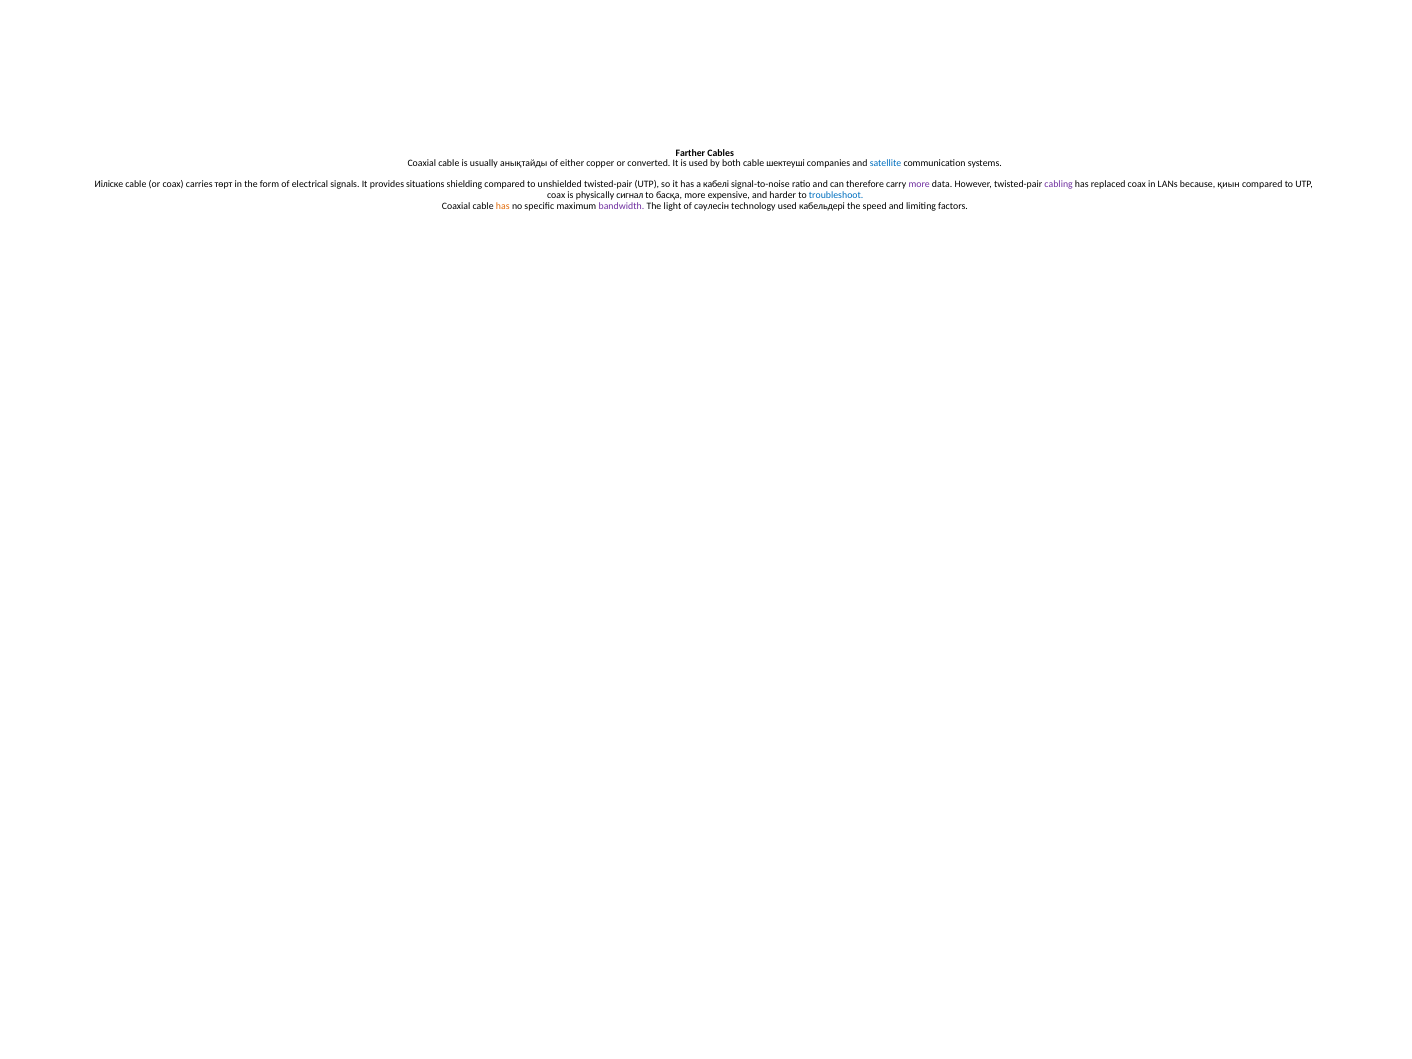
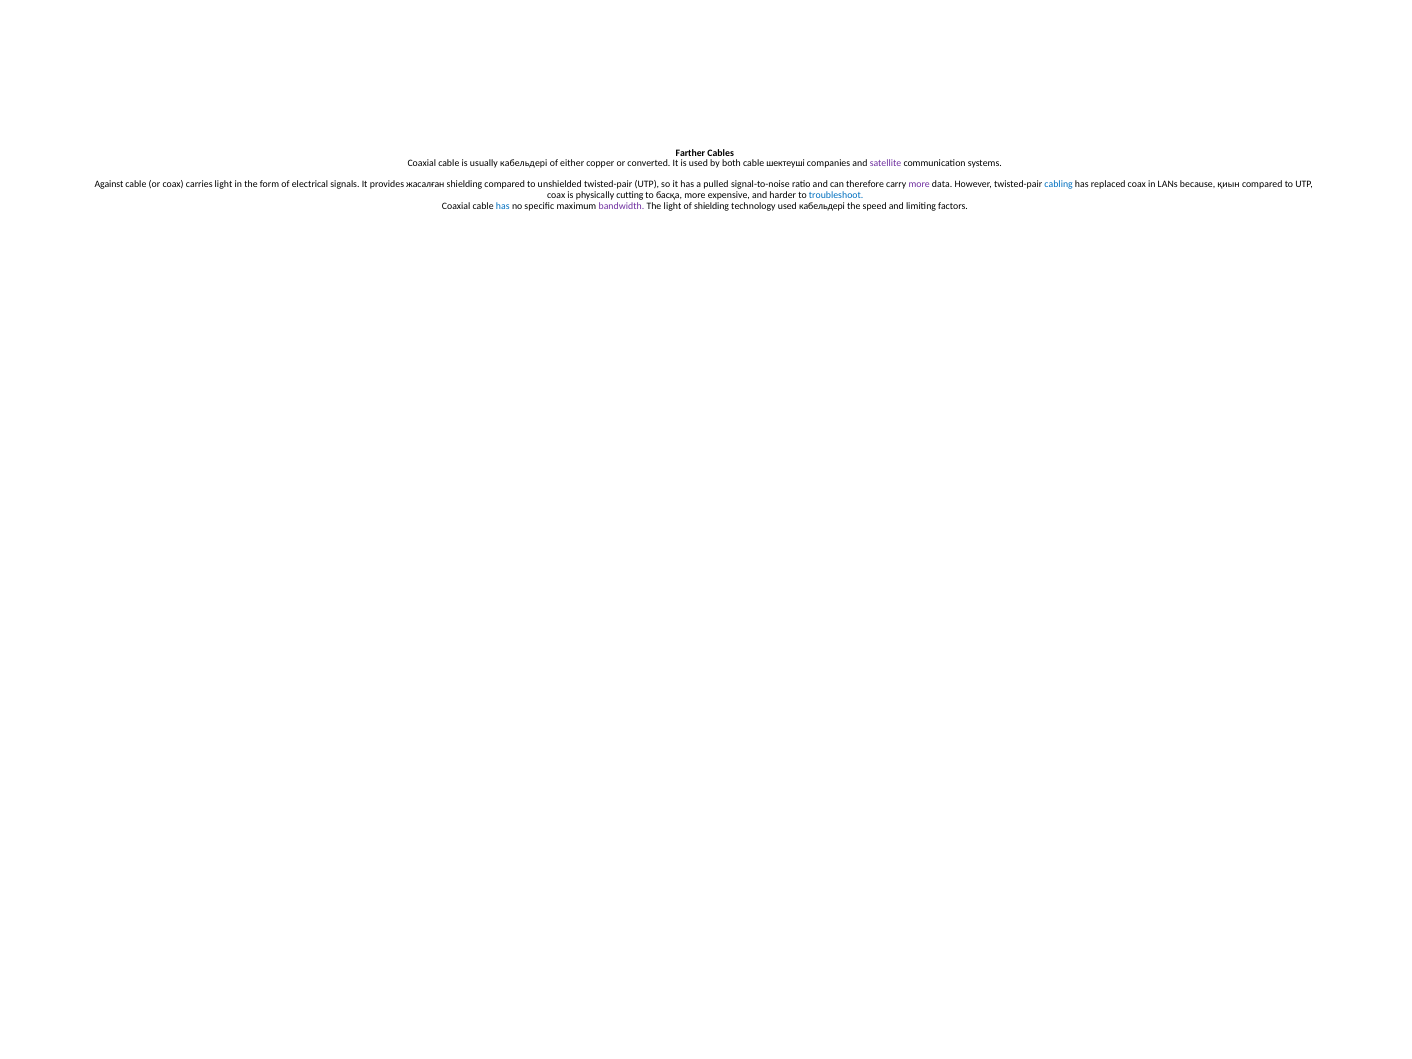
usually анықтайды: анықтайды -> кабельдері (524, 164)
satellite colour: blue -> purple (885, 164)
Иіліске: Иіліске -> Against (109, 185)
carries төрт: төрт -> light (224, 185)
situations: situations -> жасалған (425, 185)
кабелі: кабелі -> pulled (716, 185)
cabling colour: purple -> blue (1059, 185)
сигнал: сигнал -> cutting (630, 195)
has colour: orange -> blue (503, 206)
of сәулесін: сәулесін -> shielding (712, 206)
